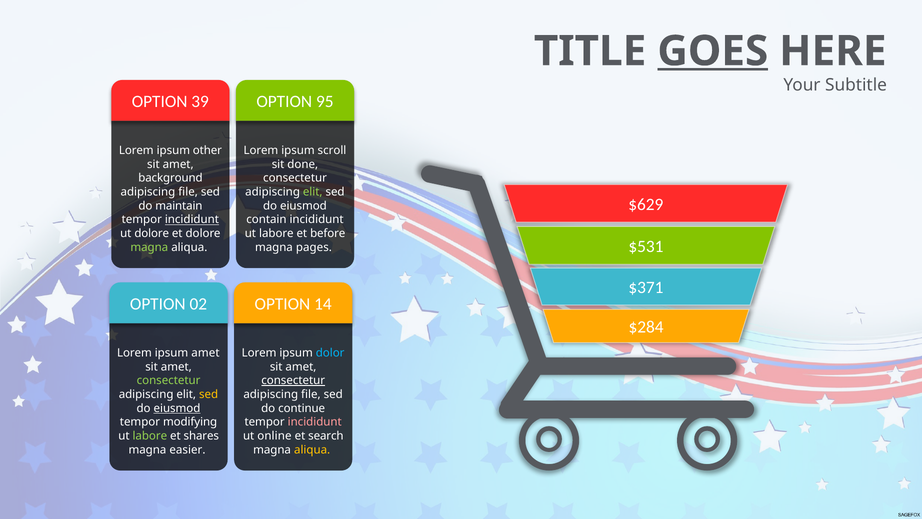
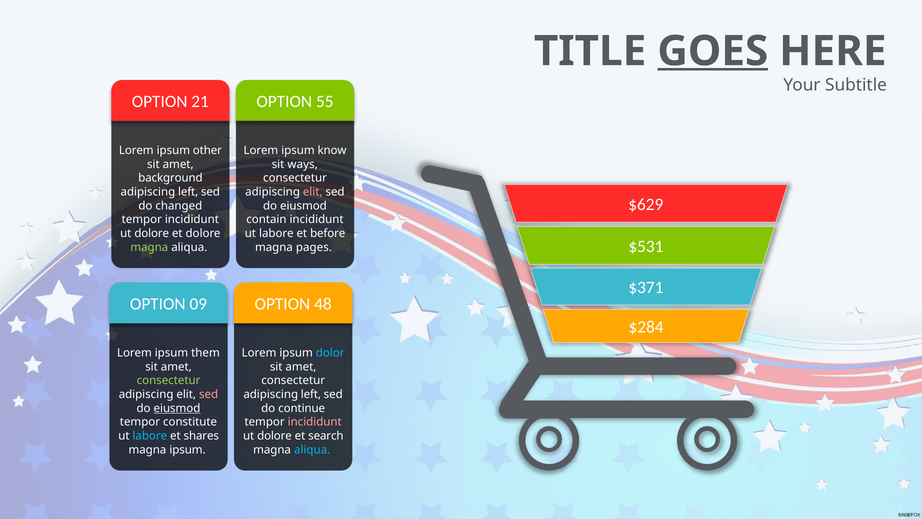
39: 39 -> 21 (200, 102)
95: 95 -> 55 (325, 102)
scroll: scroll -> know (332, 150)
done: done -> ways (303, 164)
file: file -> left (188, 192)
elit colour: light green -> pink (313, 192)
maintain: maintain -> changed (179, 206)
incididunt underline: present -> none (192, 219)
02: 02 -> 09 (198, 304)
14: 14 -> 48 (323, 304)
ipsum amet: amet -> them (205, 353)
consectetur underline: present -> none (293, 380)
sed colour: yellow -> pink (209, 394)
file: file -> left (311, 394)
modifying: modifying -> constitute (190, 422)
labore colour: light green -> light blue (150, 436)
online: online -> dolore (275, 436)
magna easier: easier -> ipsum (188, 449)
aliqua colour: yellow -> light blue (312, 449)
